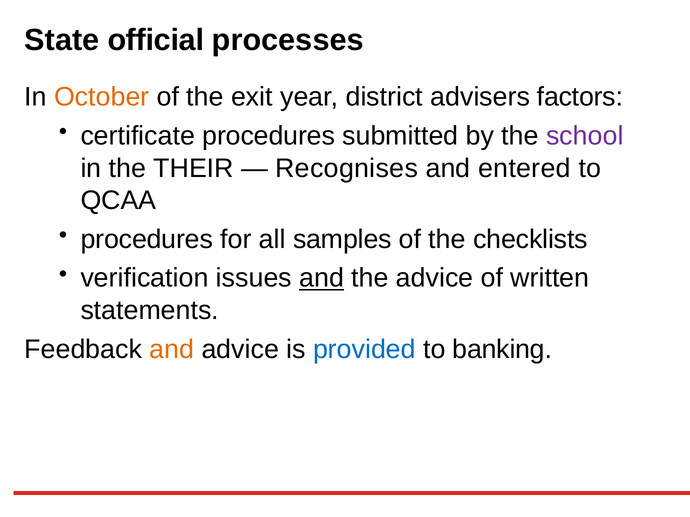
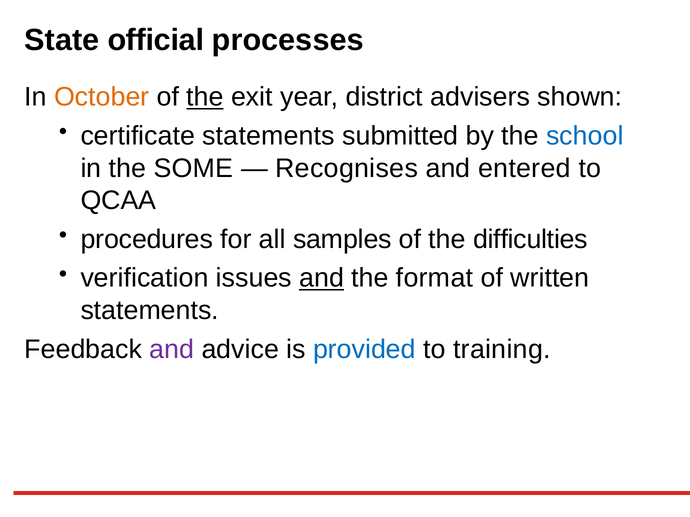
the underline: none -> present (205, 97)
factors: factors -> shown (580, 97)
certificate procedures: procedures -> statements (269, 136)
school colour: purple -> blue (585, 136)
THEIR: THEIR -> SOME (193, 168)
checklists: checklists -> difficulties (531, 239)
the advice: advice -> format (435, 278)
and colour: orange -> purple (172, 350)
banking: banking -> training (502, 350)
